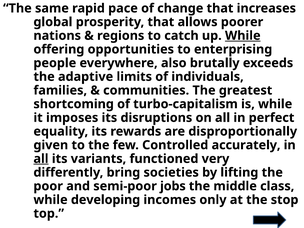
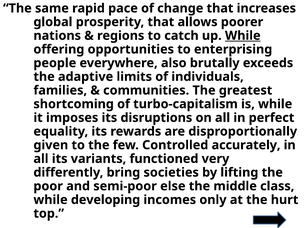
all underline: present -> none (41, 159)
jobs: jobs -> else (173, 186)
stop: stop -> hurt (285, 200)
